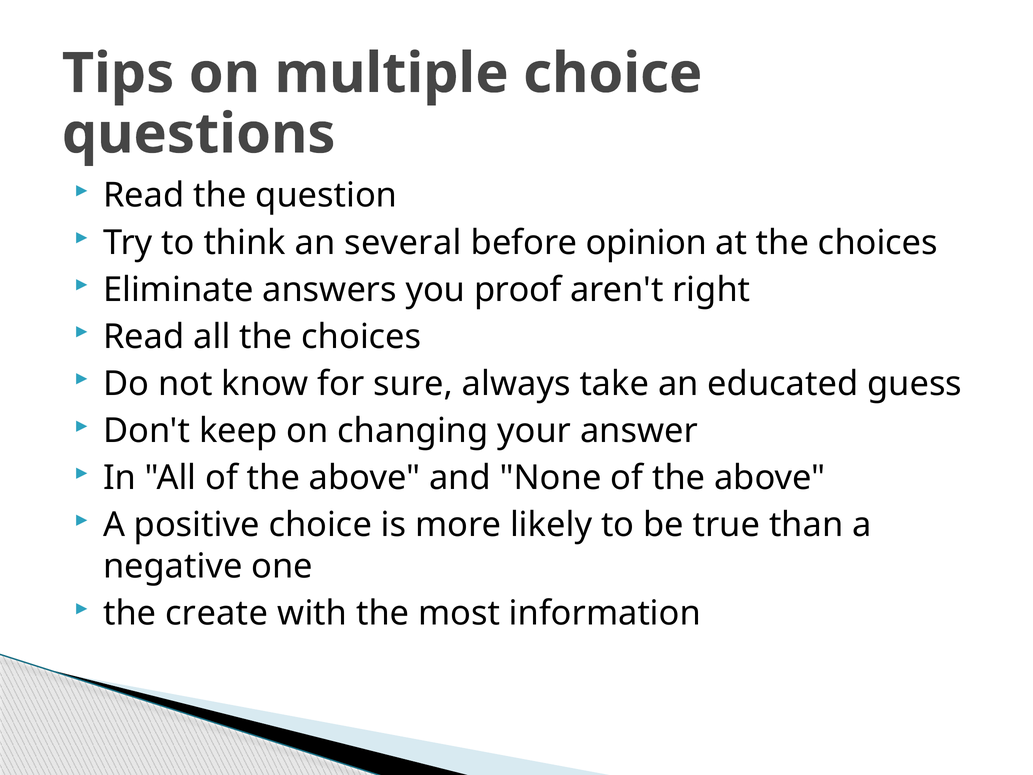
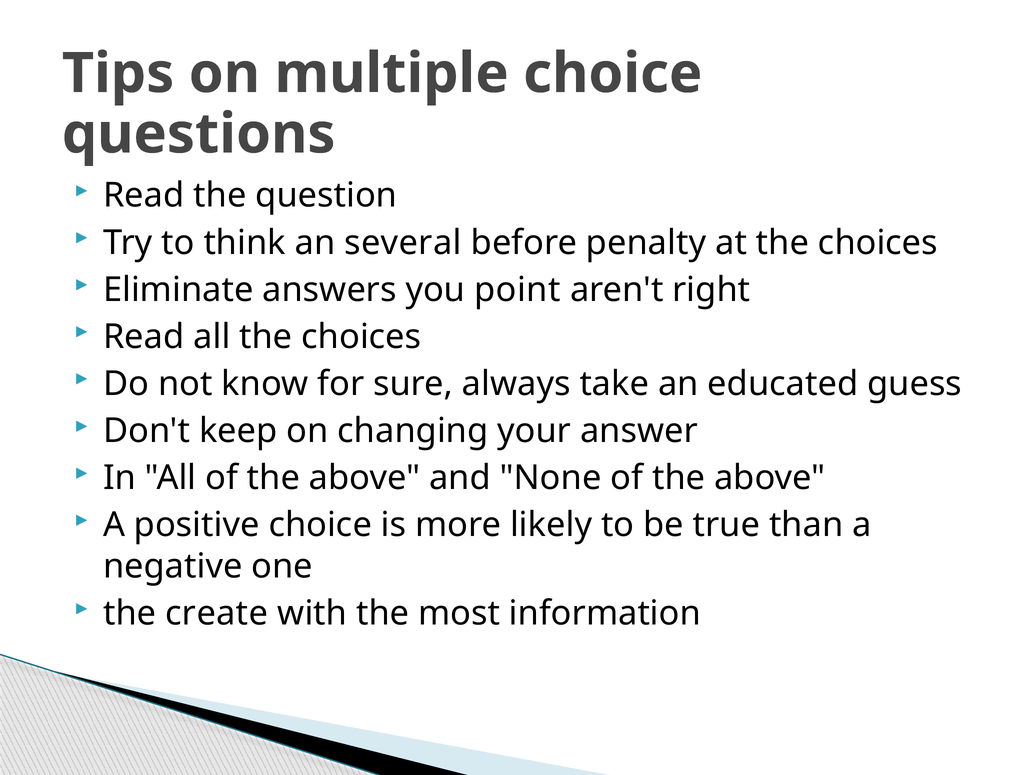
opinion: opinion -> penalty (646, 243)
proof: proof -> point (517, 290)
